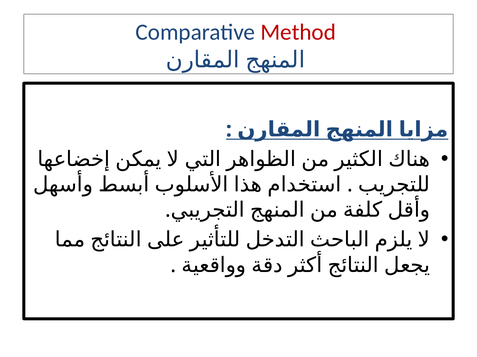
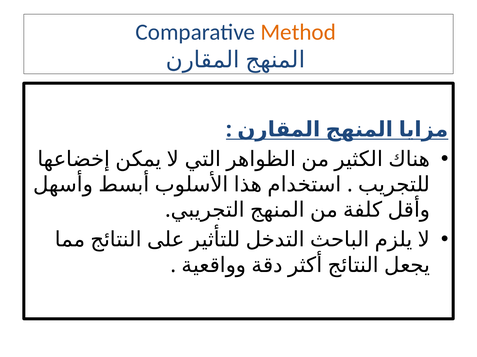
Method colour: red -> orange (298, 32)
